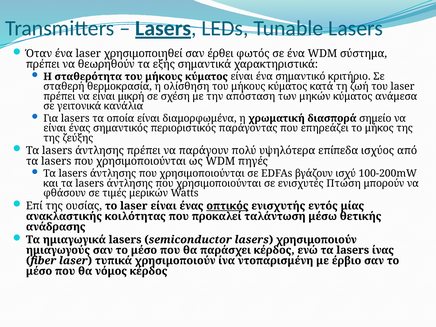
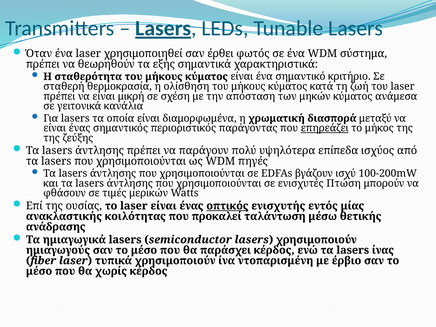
σημείο: σημείο -> μεταξύ (375, 118)
επηρεάζει underline: none -> present (325, 128)
νόμος: νόμος -> χωρίς (111, 271)
